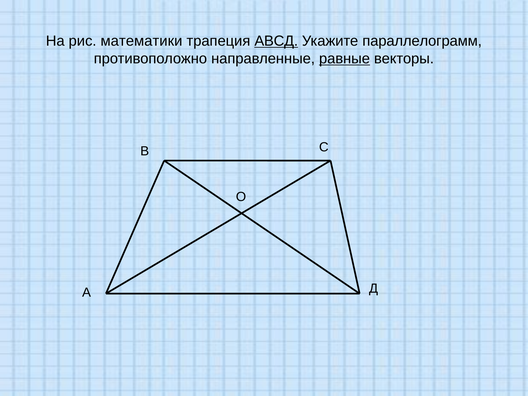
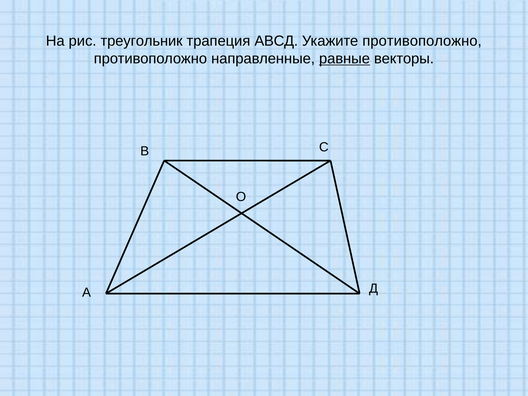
математики: математики -> треугольник (142, 41)
АВСД underline: present -> none (276, 41)
Укажите параллелограмм: параллелограмм -> противоположно (422, 41)
